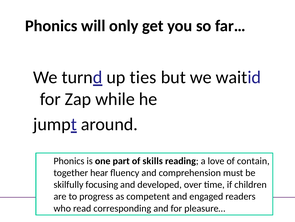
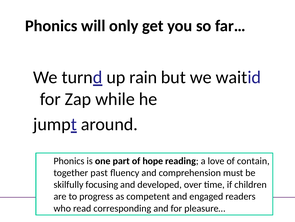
ties: ties -> rain (143, 77)
skills: skills -> hope (153, 160)
hear: hear -> past (99, 172)
